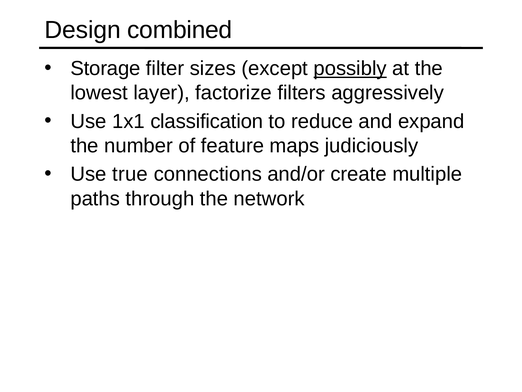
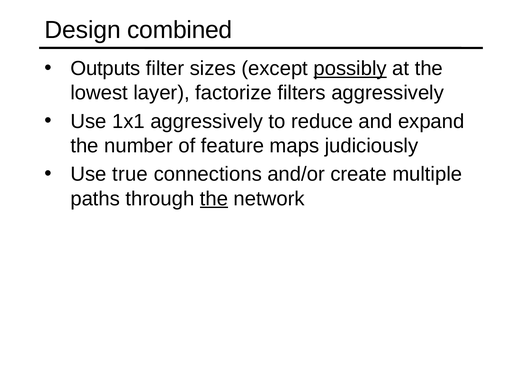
Storage: Storage -> Outputs (105, 68)
1x1 classification: classification -> aggressively (207, 121)
the underline: none -> present (214, 198)
